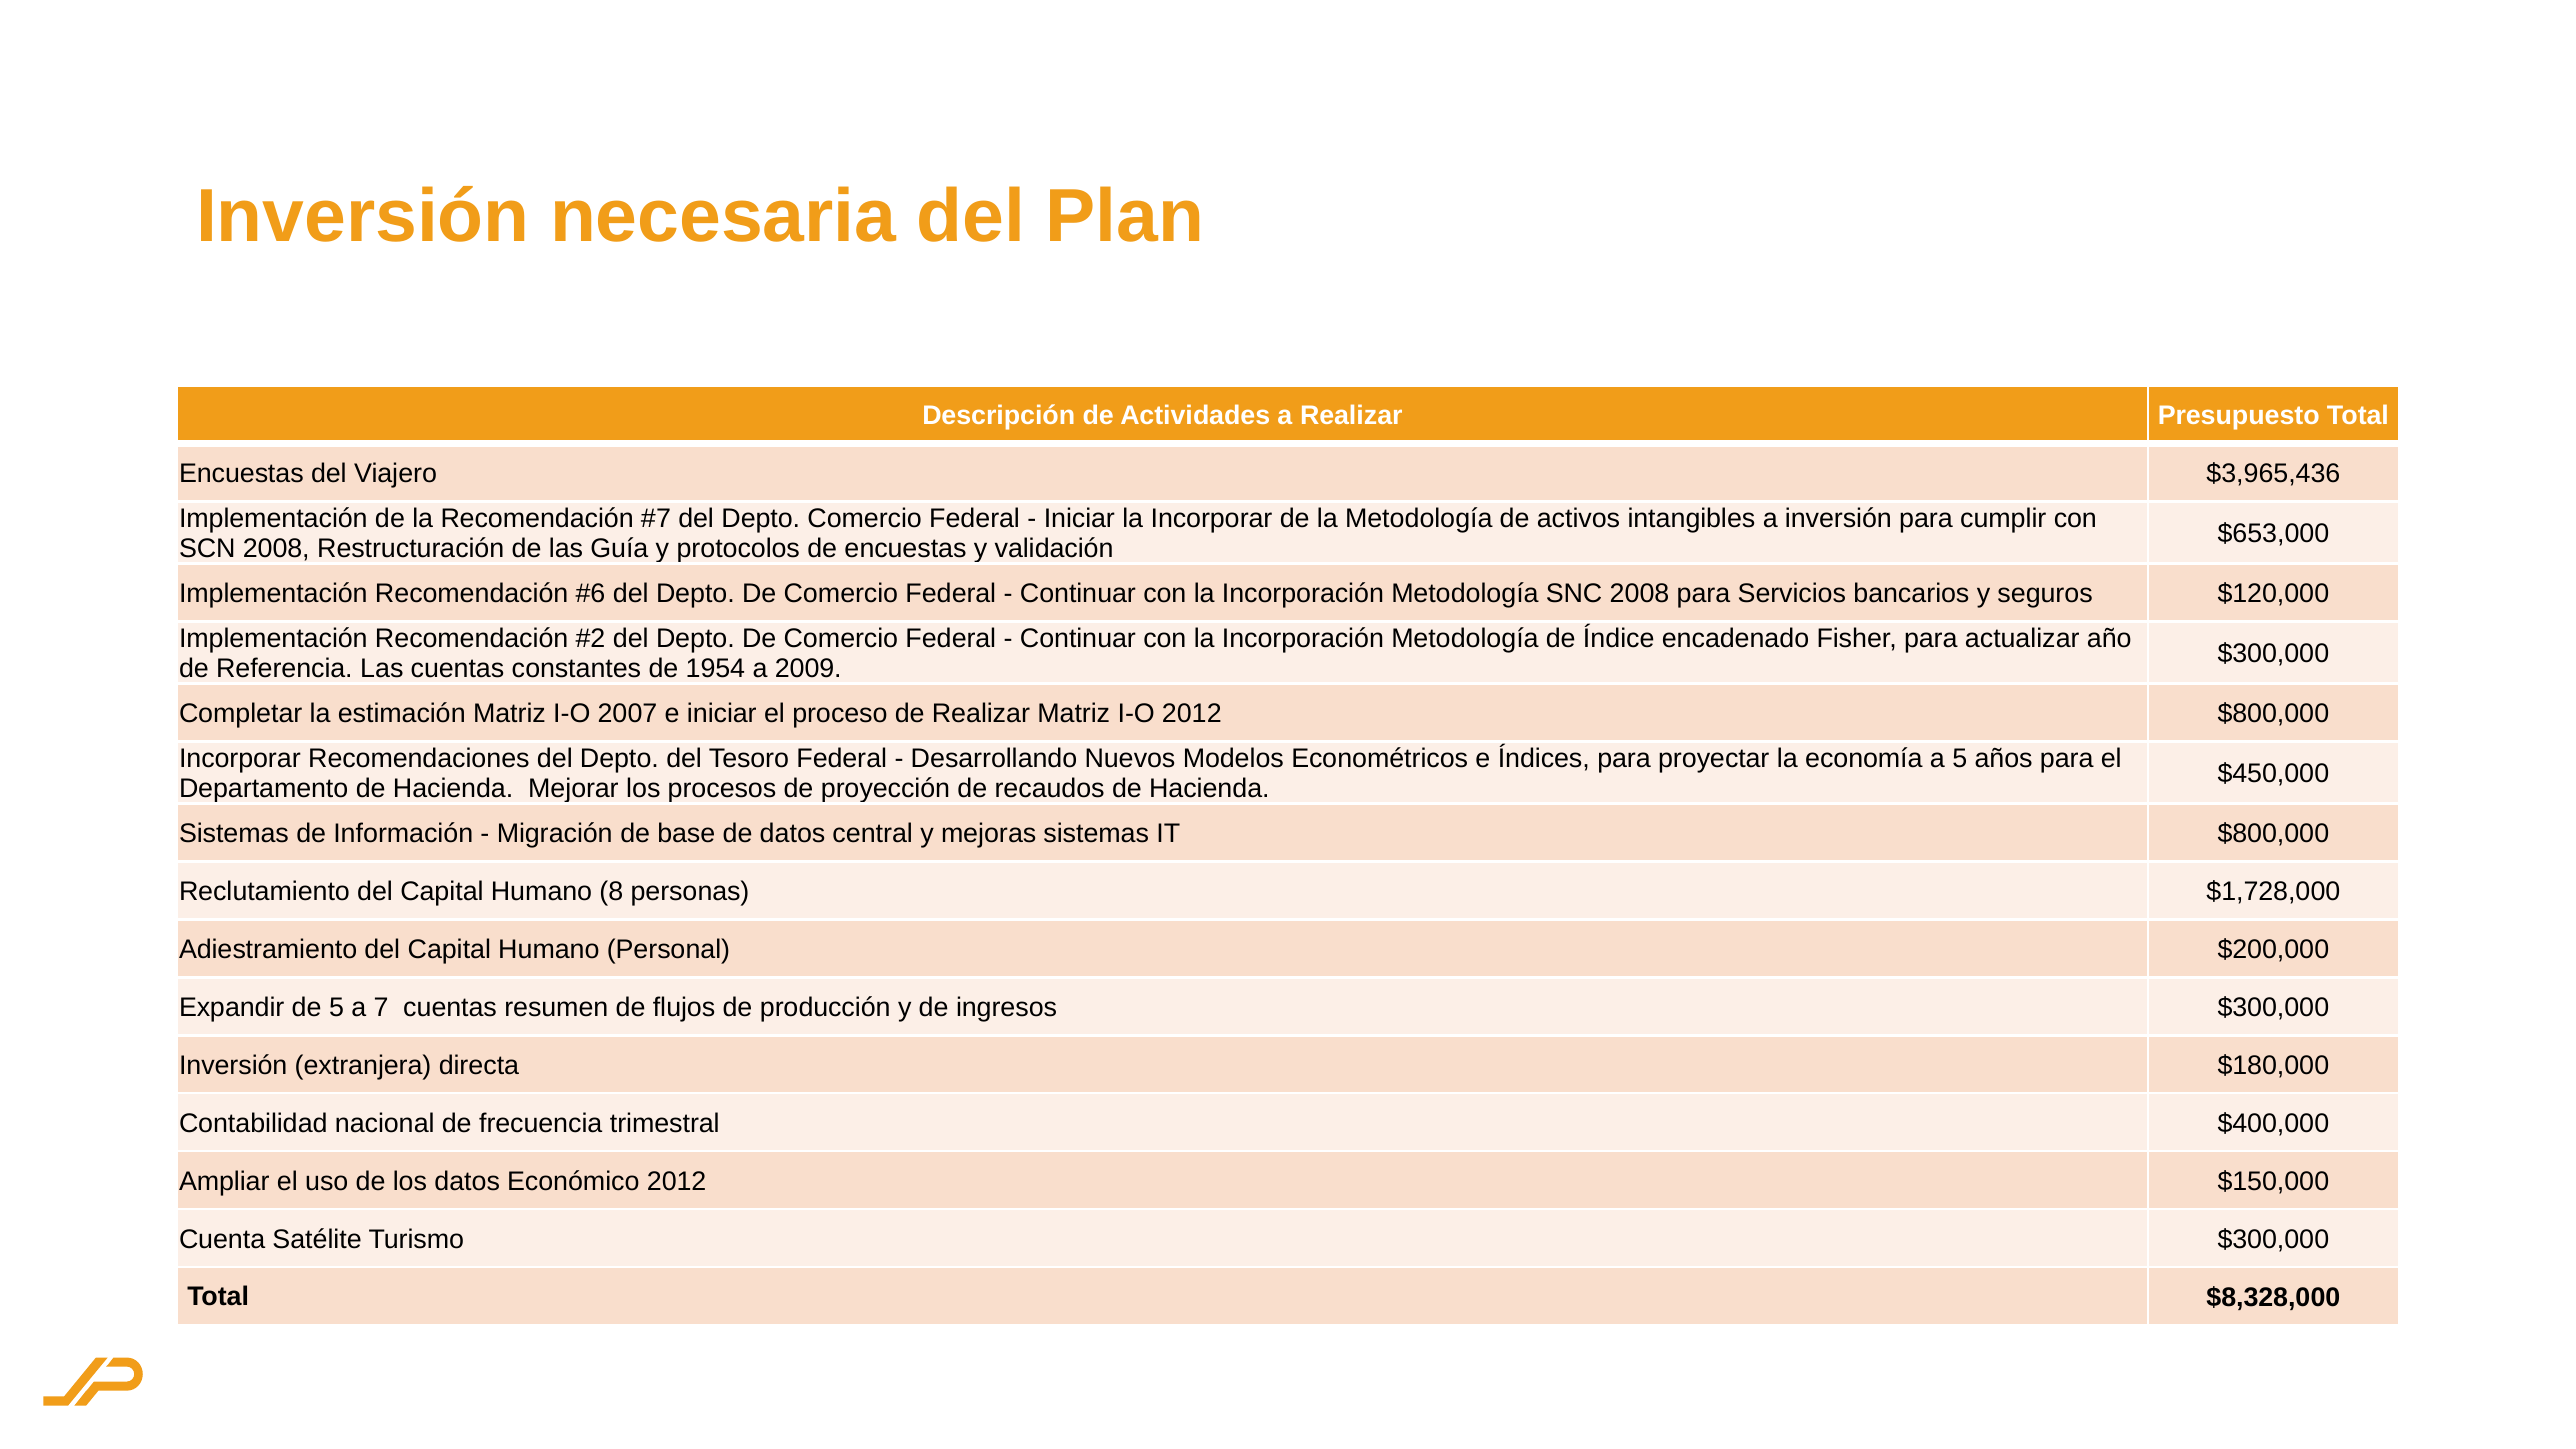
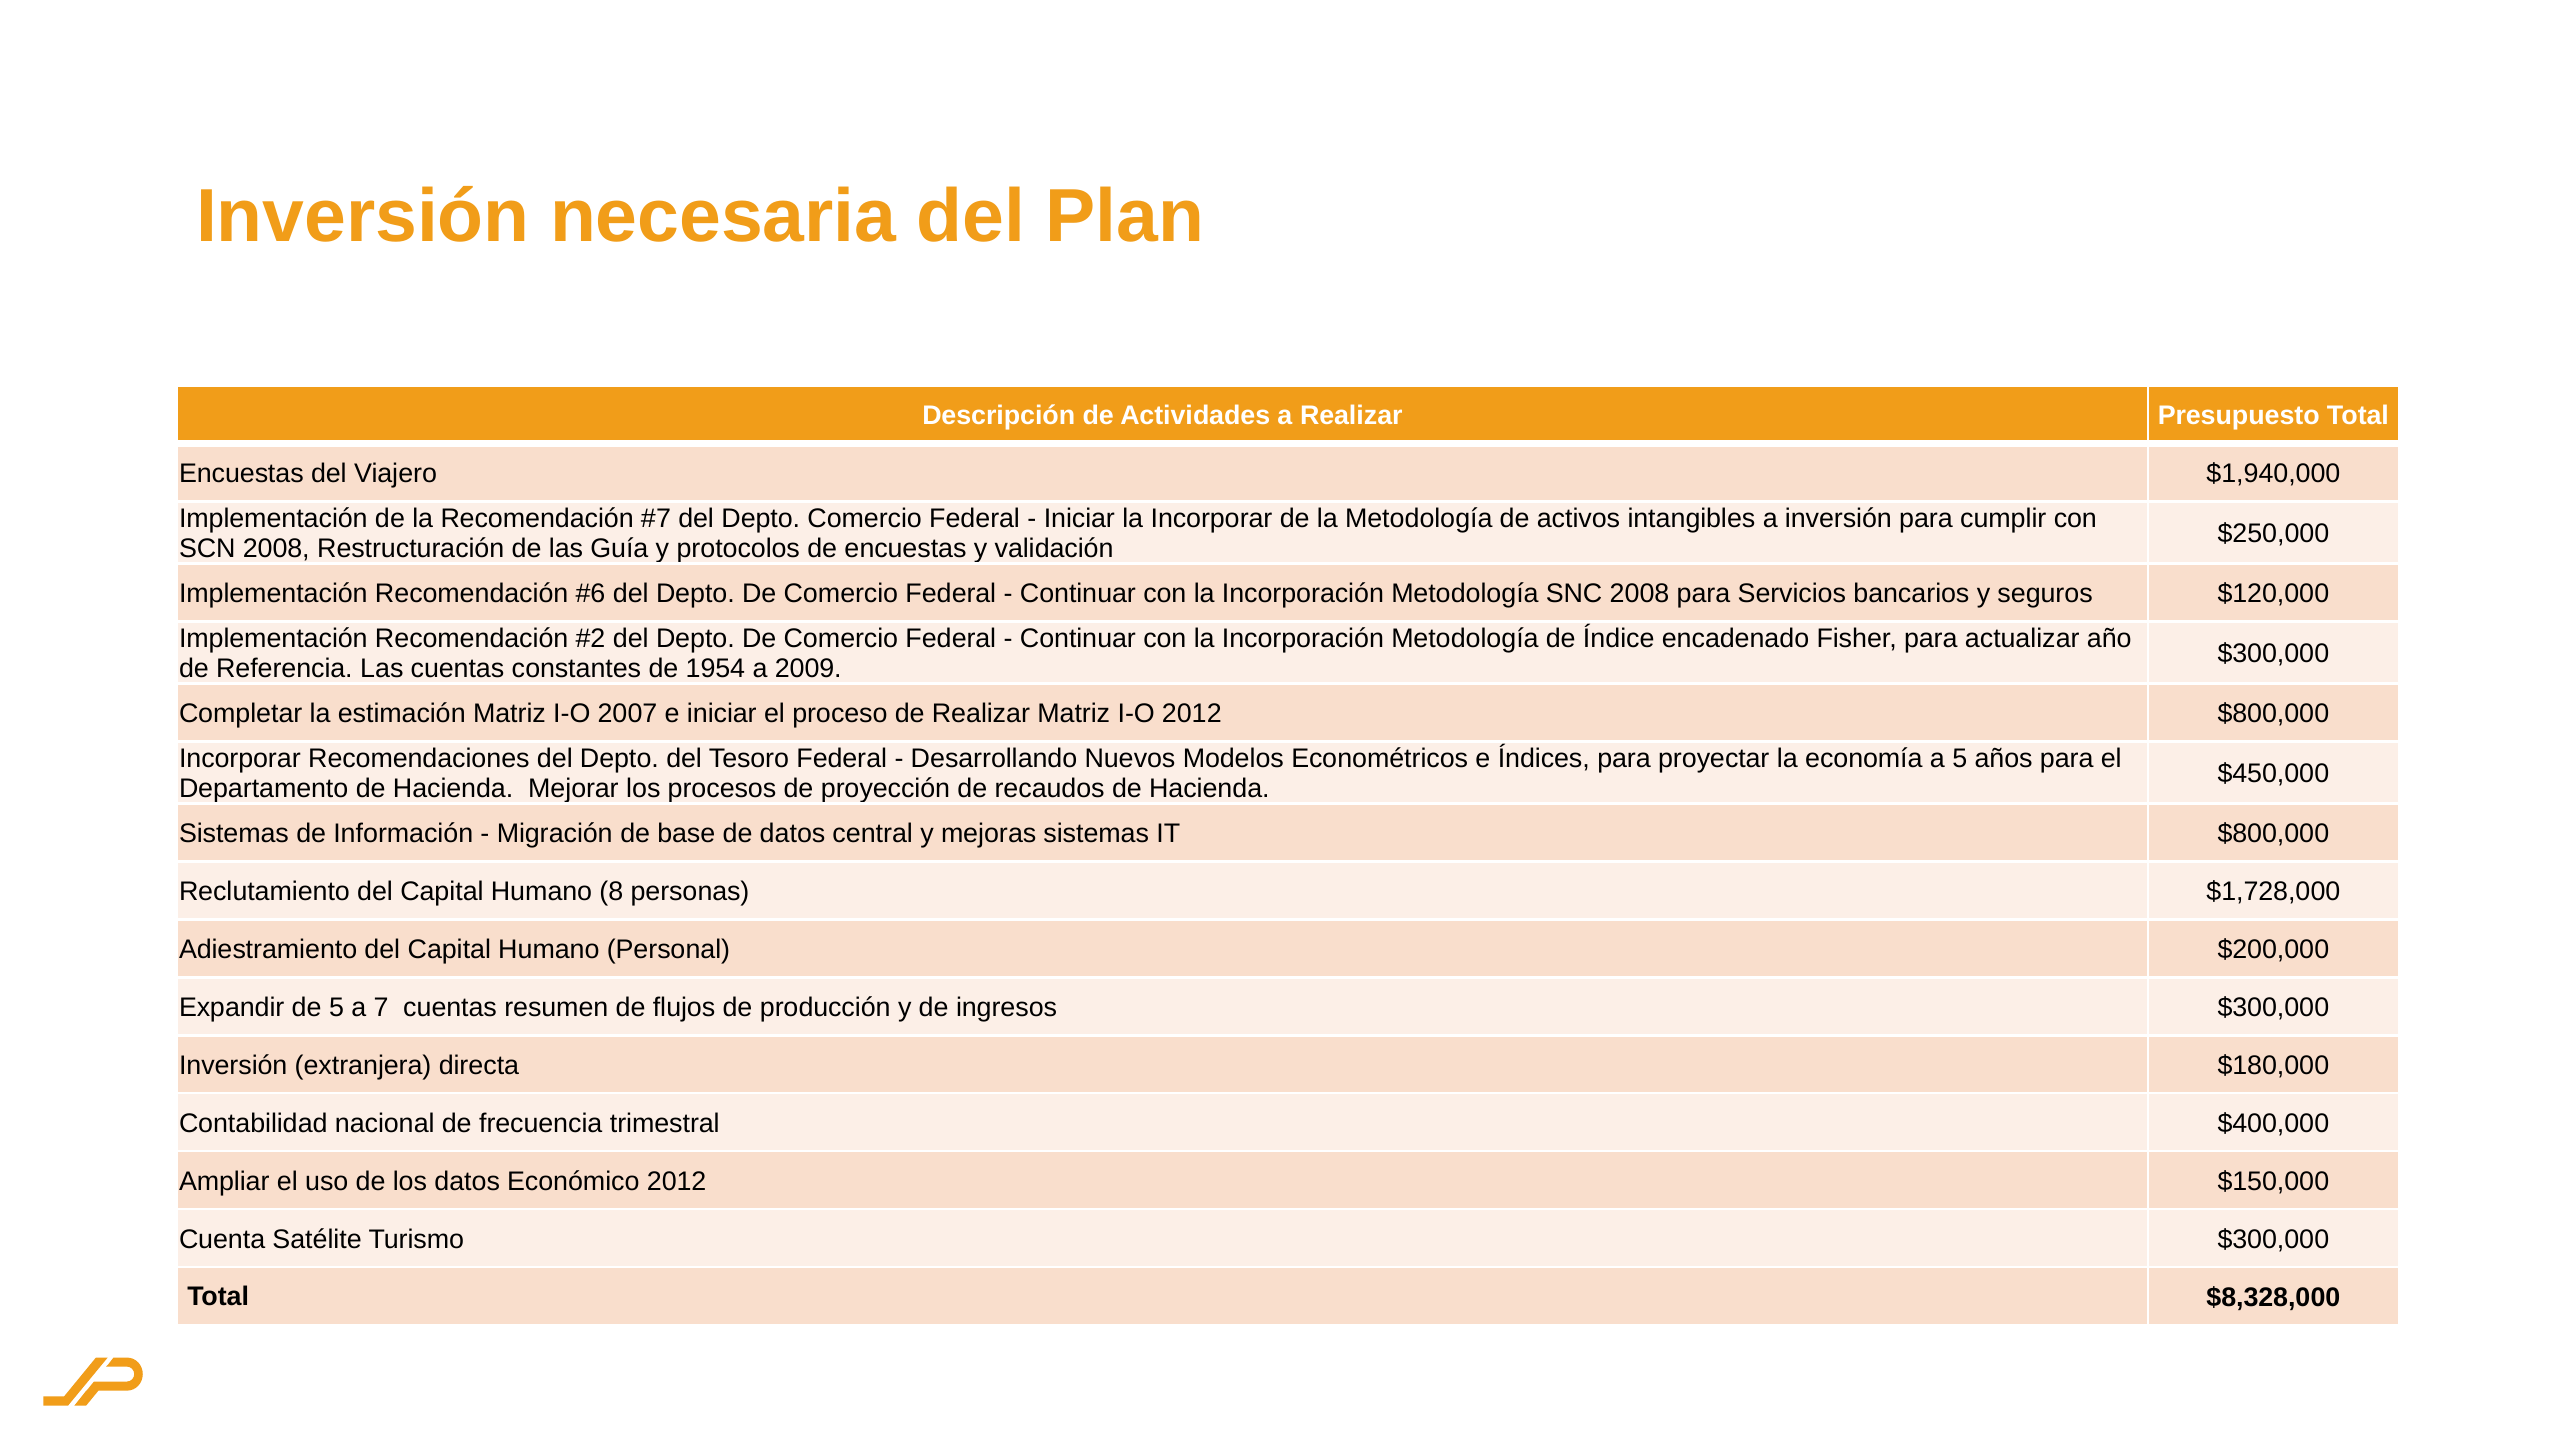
$3,965,436: $3,965,436 -> $1,940,000 (2273, 474)
$653,000: $653,000 -> $250,000 (2273, 534)
